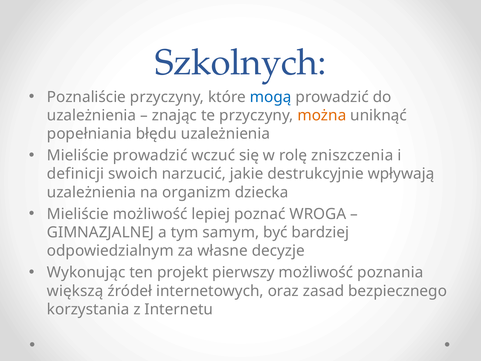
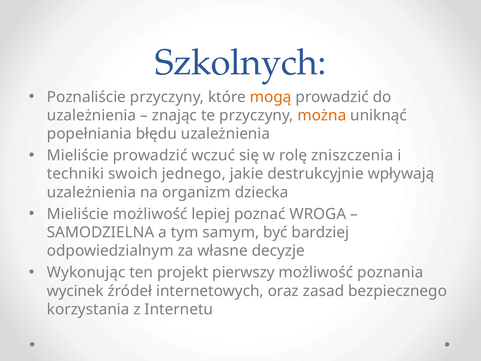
mogą colour: blue -> orange (271, 97)
definicji: definicji -> techniki (76, 174)
narzucić: narzucić -> jednego (194, 174)
GIMNAZJALNEJ: GIMNAZJALNEJ -> SAMODZIELNA (101, 232)
większą: większą -> wycinek (75, 291)
